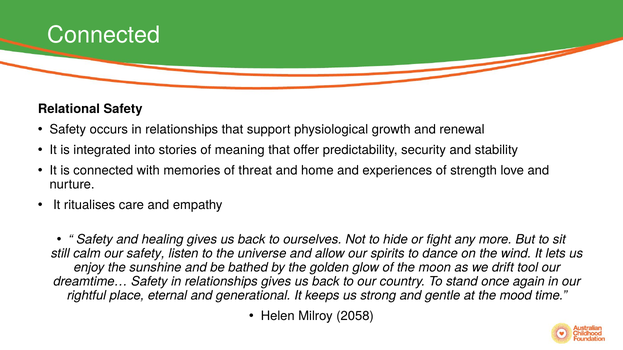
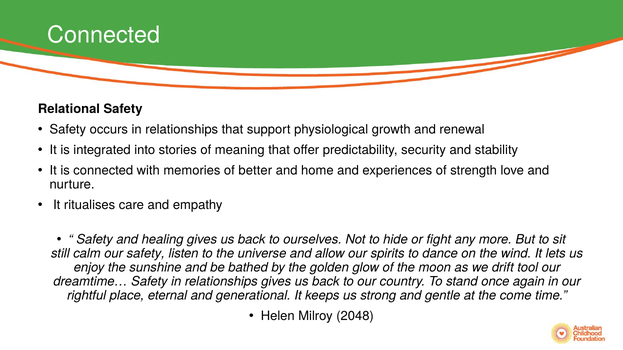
threat: threat -> better (255, 171)
mood: mood -> come (516, 296)
2058: 2058 -> 2048 (355, 316)
